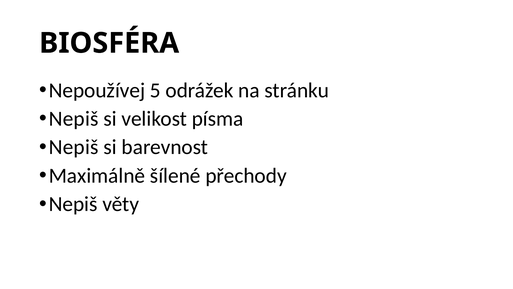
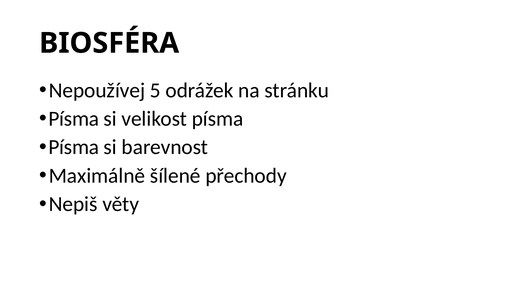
Nepiš: Nepiš -> Písma (74, 119)
Nepiš: Nepiš -> Písma (74, 147)
